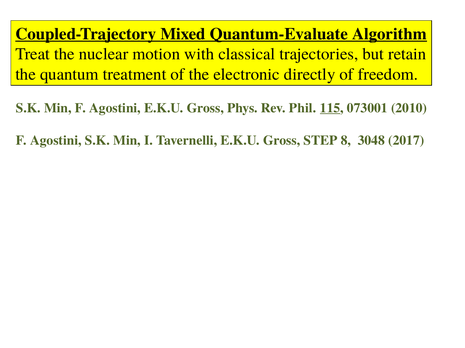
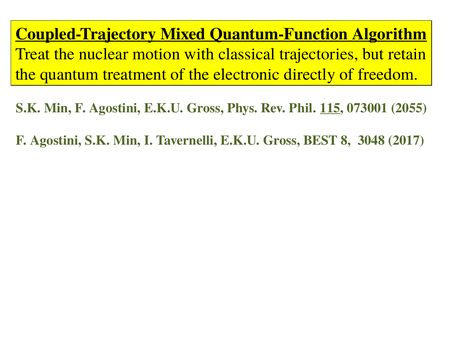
Quantum-Evaluate: Quantum-Evaluate -> Quantum-Function (279, 34)
2010: 2010 -> 2055 (409, 108)
STEP: STEP -> BEST (321, 141)
